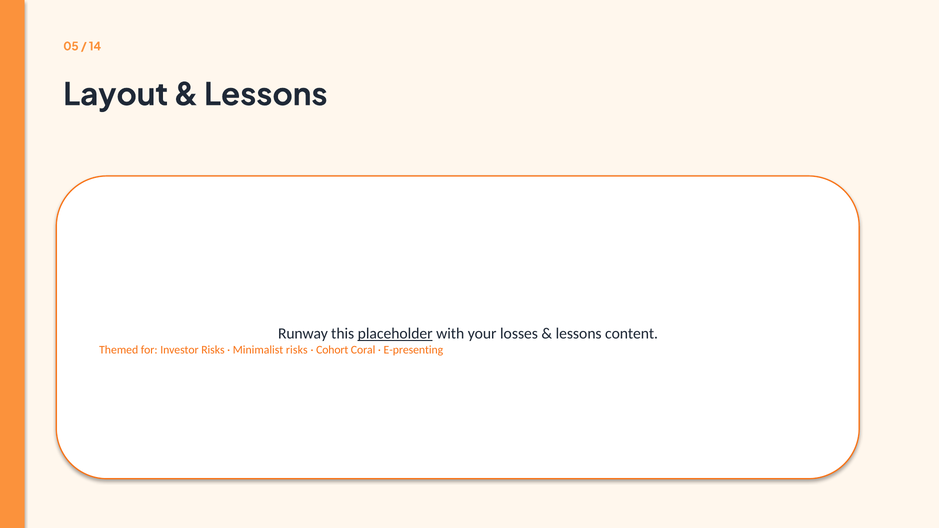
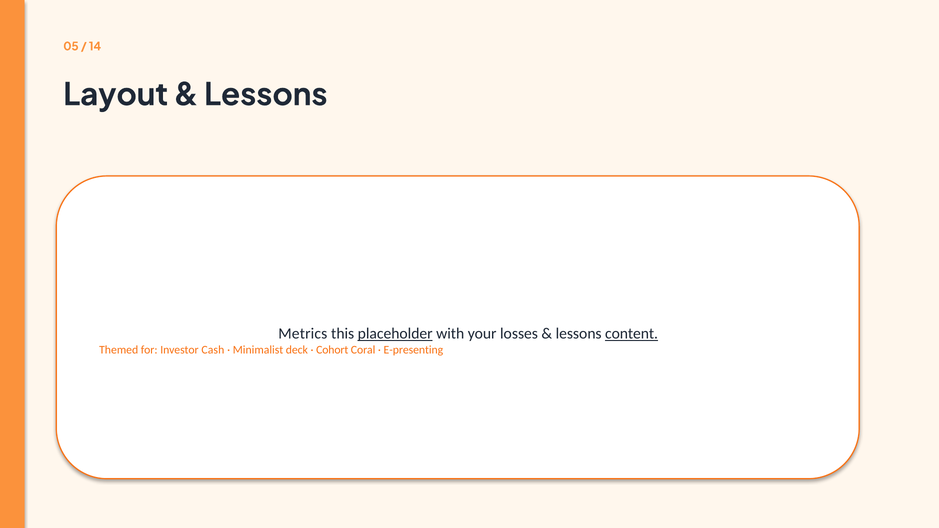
Runway: Runway -> Metrics (303, 334)
content underline: none -> present (632, 334)
Investor Risks: Risks -> Cash (213, 350)
Minimalist risks: risks -> deck (297, 350)
